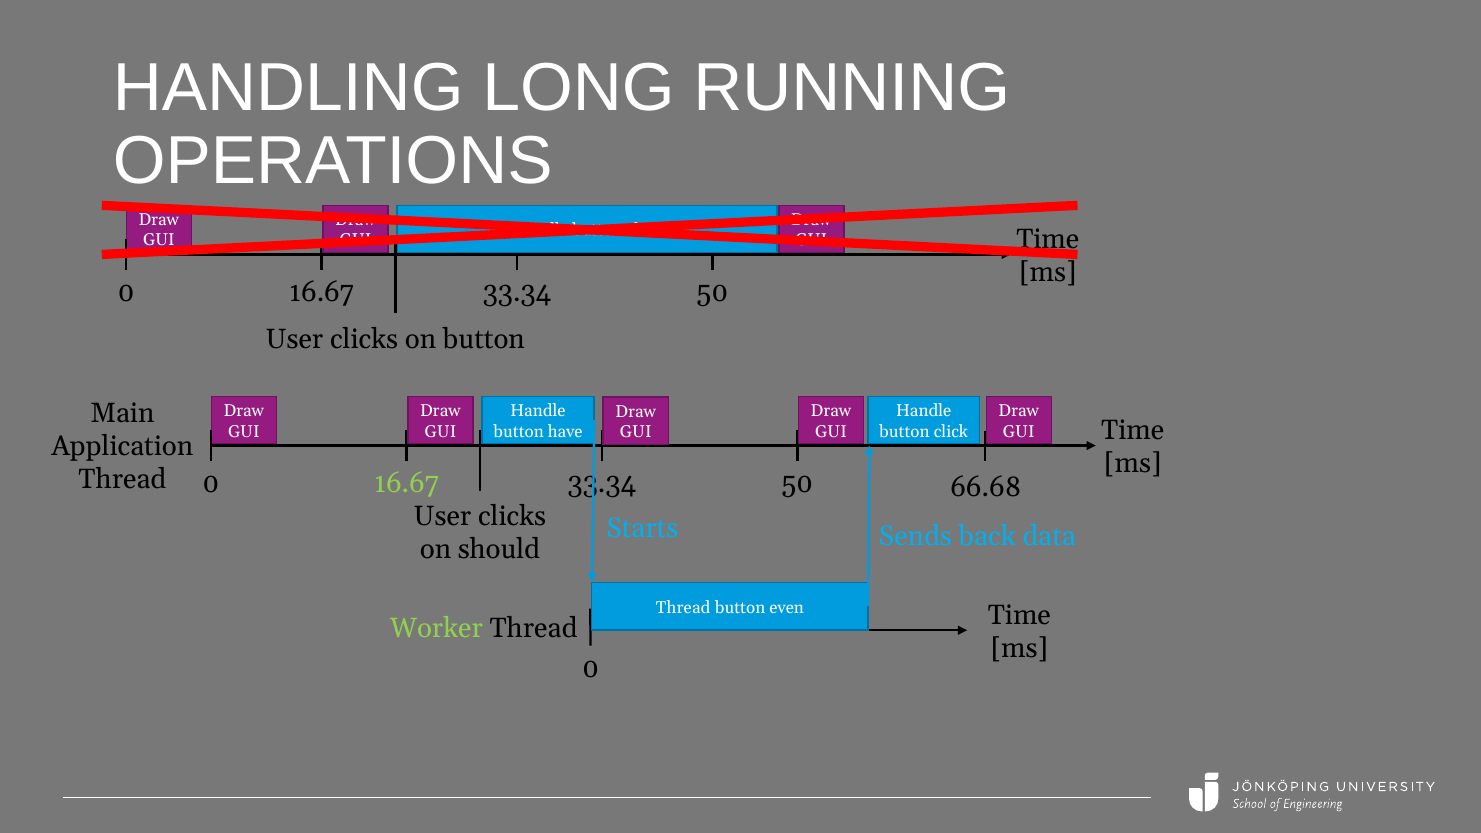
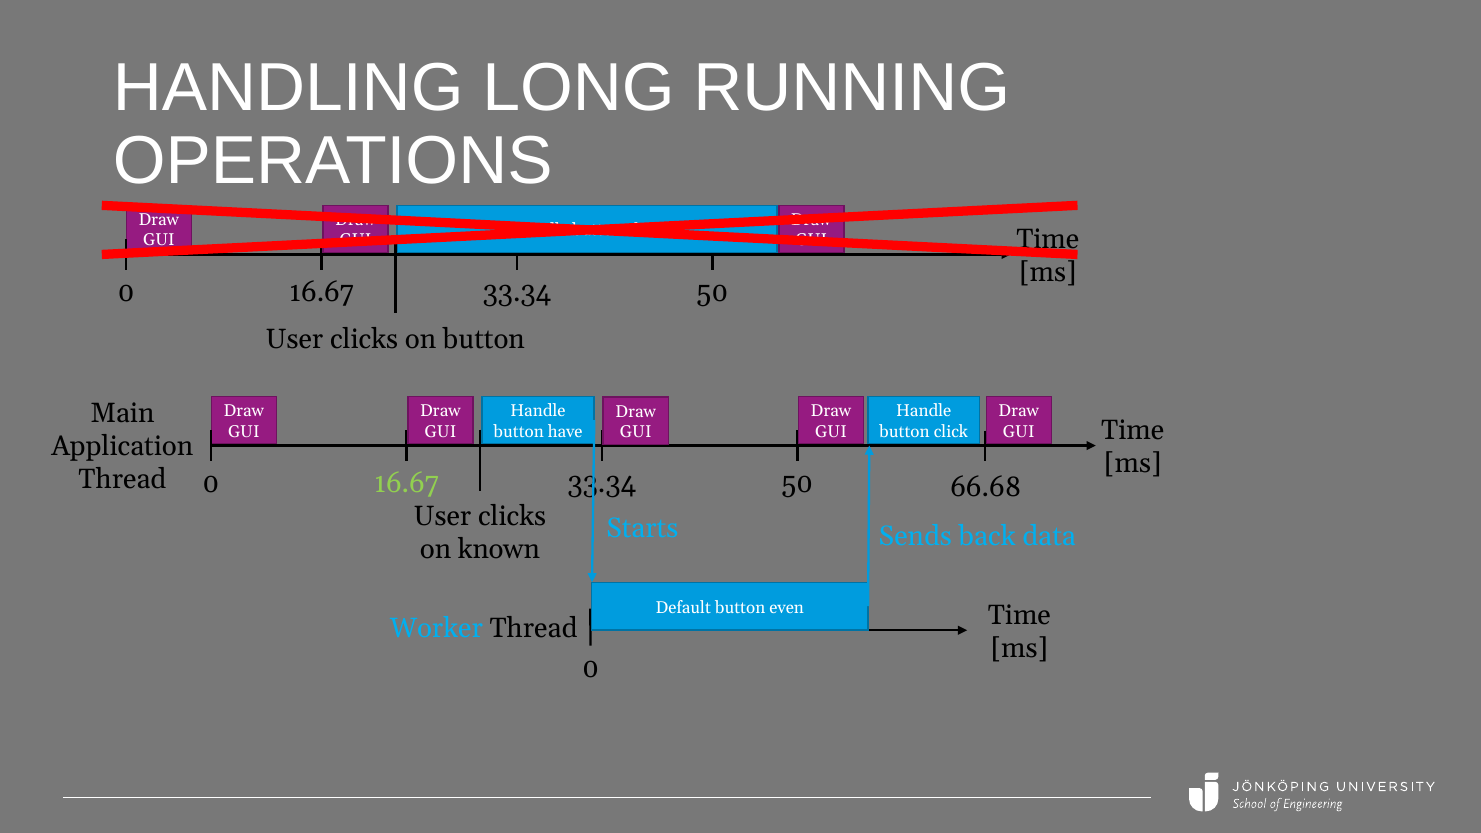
should: should -> known (499, 550)
Thread: Thread -> Default (683, 607)
Worker colour: light green -> light blue (436, 629)
